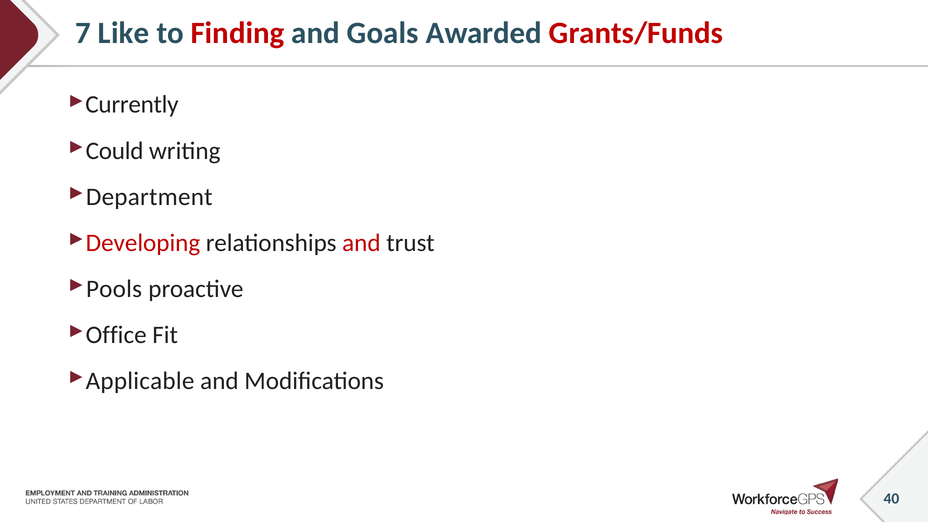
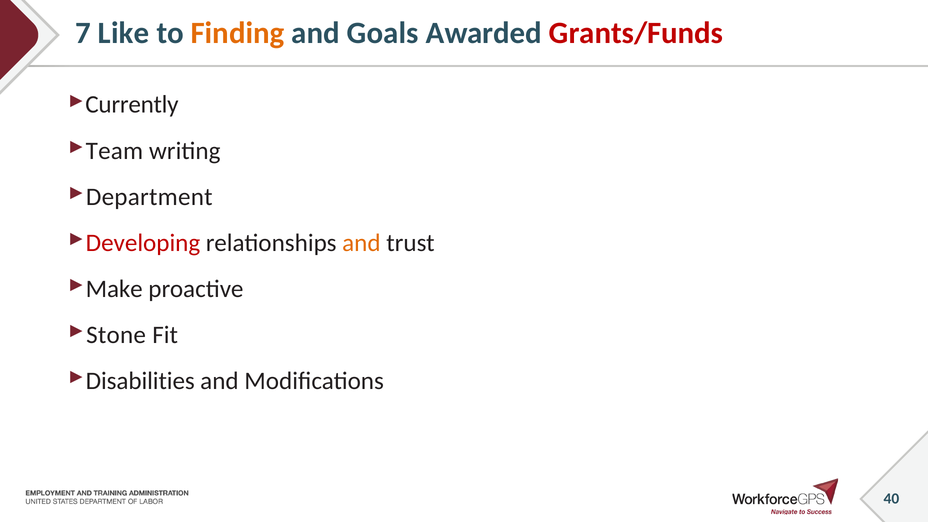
Finding colour: red -> orange (238, 33)
Could: Could -> Team (114, 151)
and colour: red -> orange (361, 243)
Pools: Pools -> Make (114, 289)
Office: Office -> Stone (116, 335)
Applicable: Applicable -> Disabilities (140, 381)
